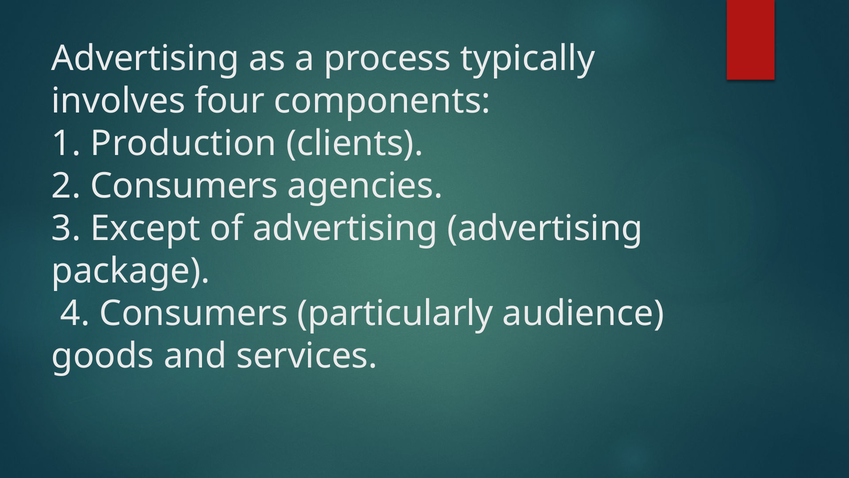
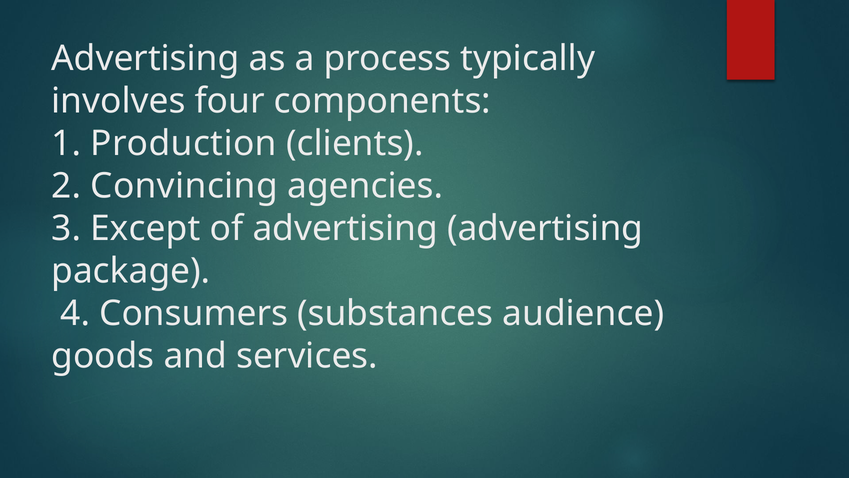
2 Consumers: Consumers -> Convincing (184, 186)
particularly: particularly -> substances (395, 313)
